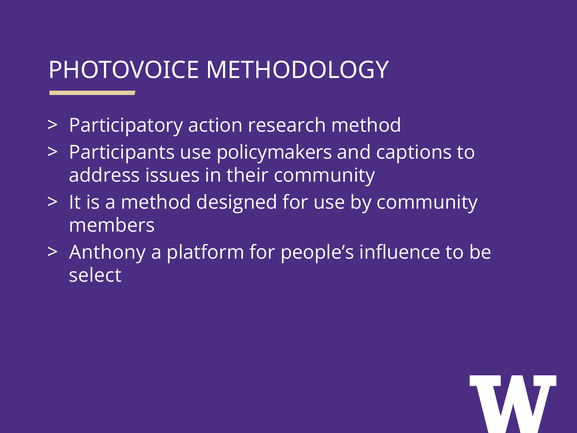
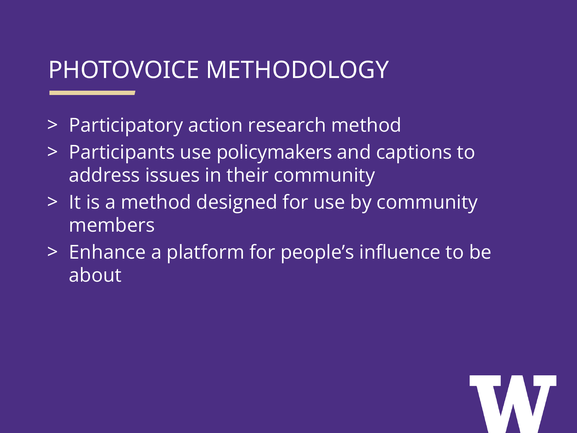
Anthony: Anthony -> Enhance (107, 252)
select: select -> about (95, 275)
